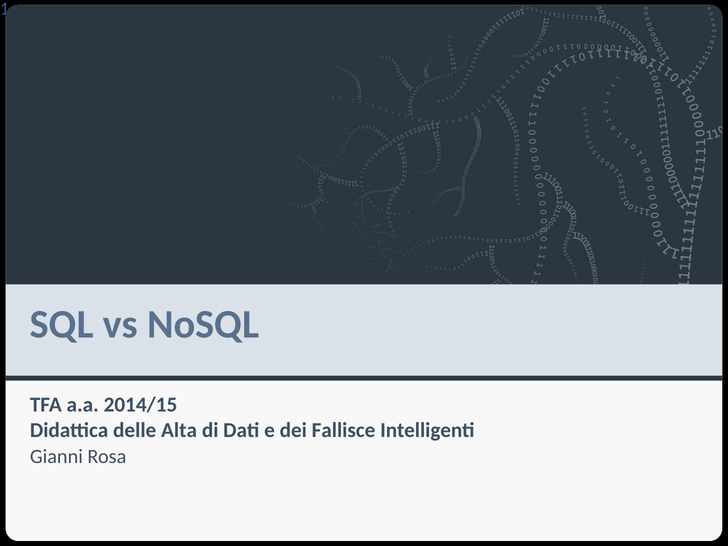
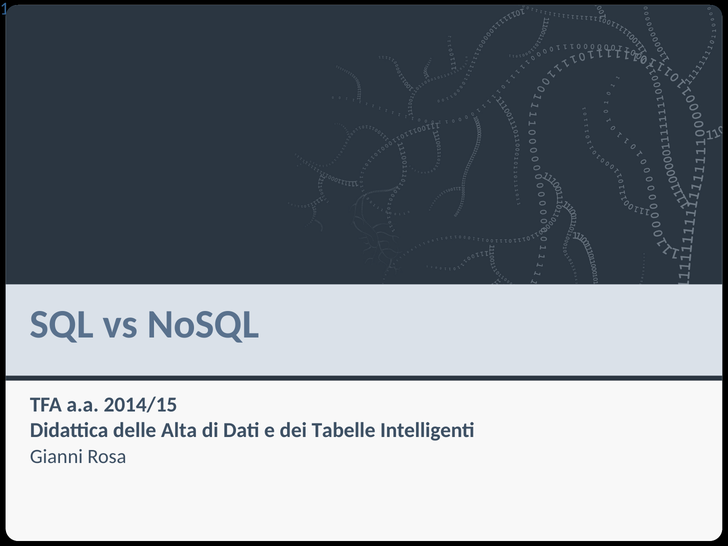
Fallisce: Fallisce -> Tabelle (344, 430)
